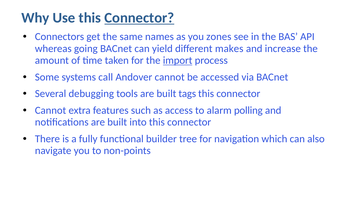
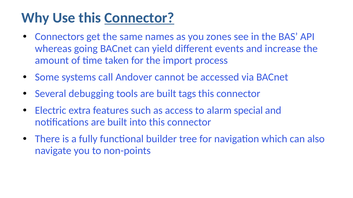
makes: makes -> events (229, 49)
import underline: present -> none (178, 61)
Cannot: Cannot -> Electric (51, 111)
polling: polling -> special (248, 111)
